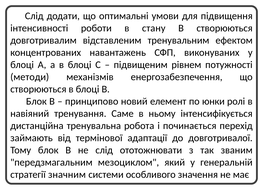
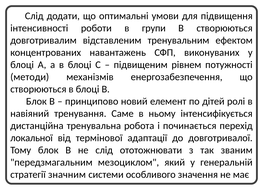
стану: стану -> групи (154, 28)
юнки: юнки -> дітей (213, 101)
займають: займають -> локальної (32, 138)
